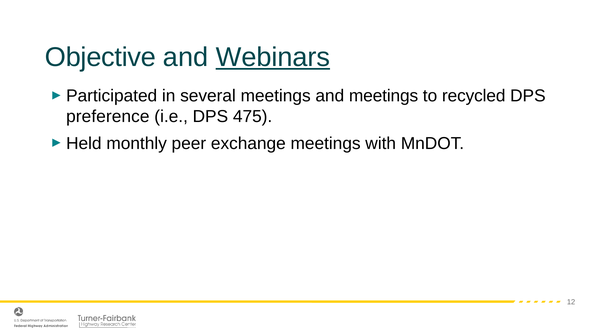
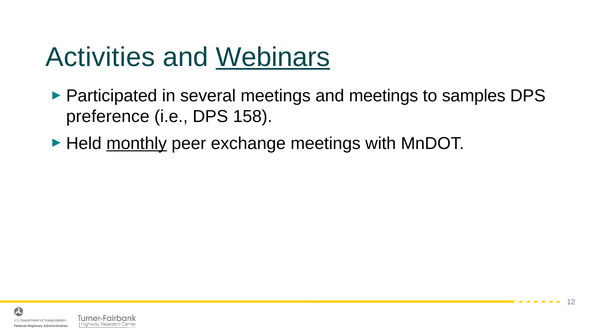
Objective: Objective -> Activities (100, 57)
recycled: recycled -> samples (474, 96)
475: 475 -> 158 (253, 117)
monthly underline: none -> present (137, 144)
